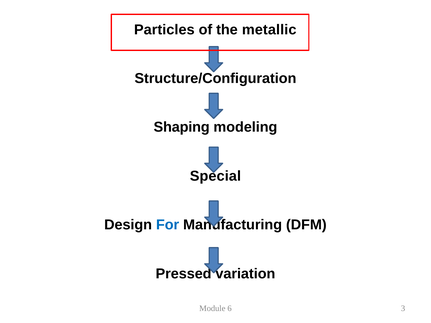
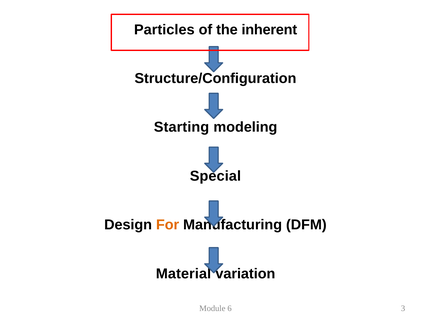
metallic: metallic -> inherent (269, 30)
Shaping: Shaping -> Starting (182, 127)
For colour: blue -> orange (168, 225)
Pressed: Pressed -> Material (183, 274)
